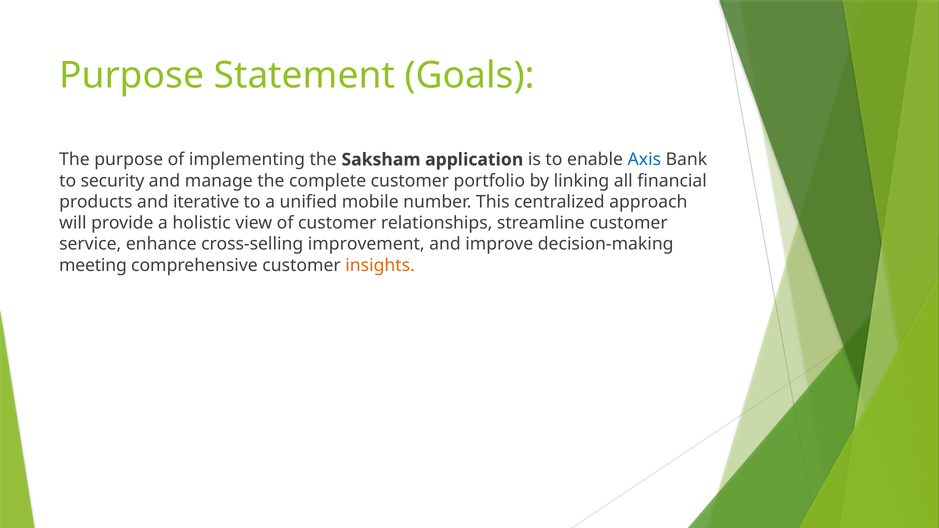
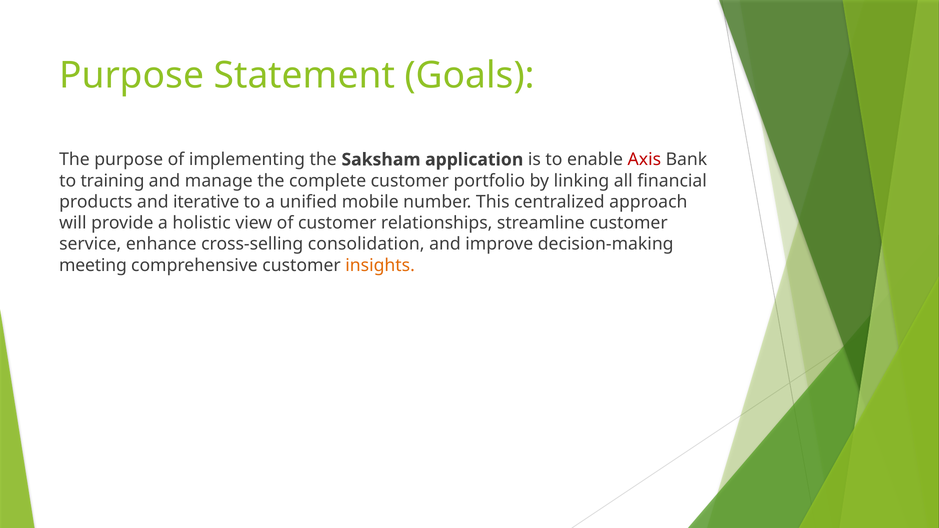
Axis colour: blue -> red (644, 160)
security: security -> training (113, 181)
improvement: improvement -> consolidation (366, 244)
